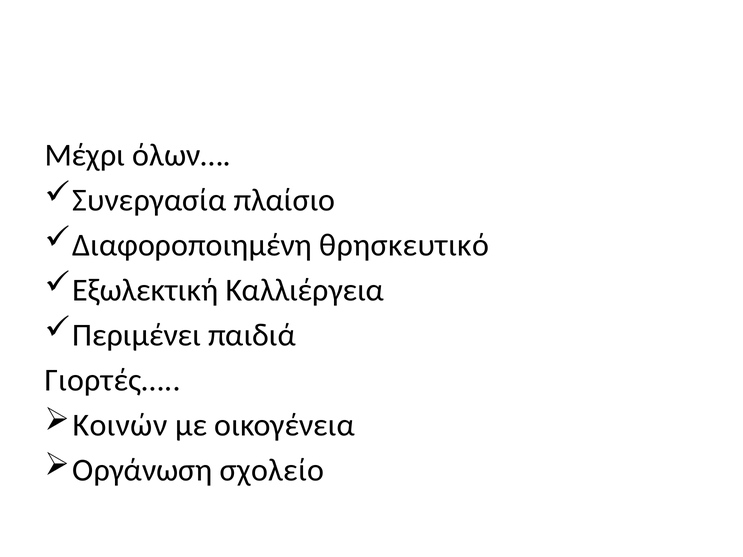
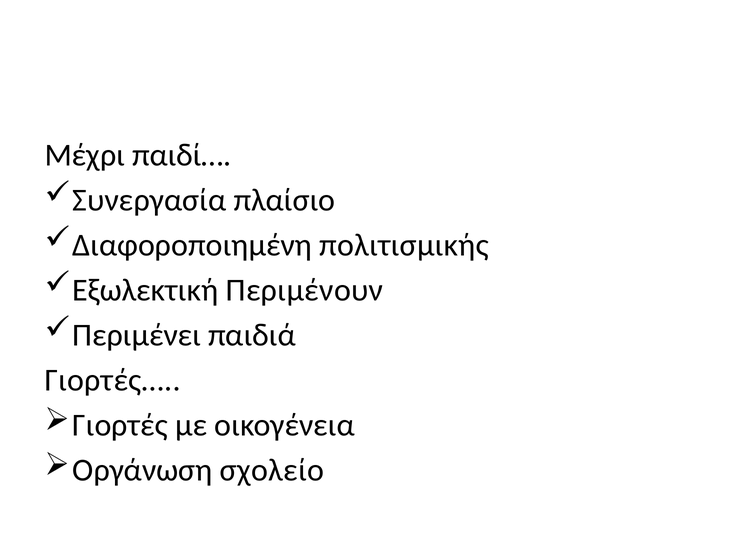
όλων…: όλων… -> παιδί… (182, 155)
θρησκευτικό: θρησκευτικό -> πολιτισμικής (404, 245)
Καλλιέργεια: Καλλιέργεια -> Περιμένουν (304, 290)
Κοινών: Κοινών -> Γιορτές (120, 425)
